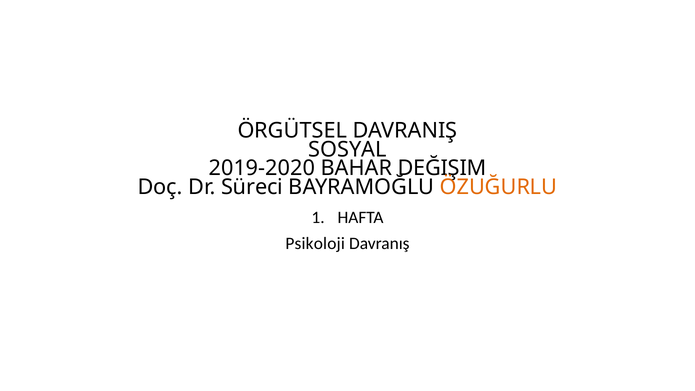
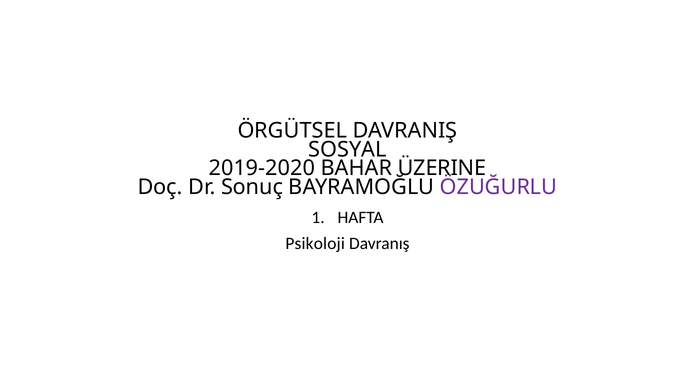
DEĞIŞIM: DEĞIŞIM -> ÜZERINE (442, 168)
Süreci: Süreci -> Sonuç (252, 187)
ÖZUĞURLU colour: orange -> purple (499, 187)
